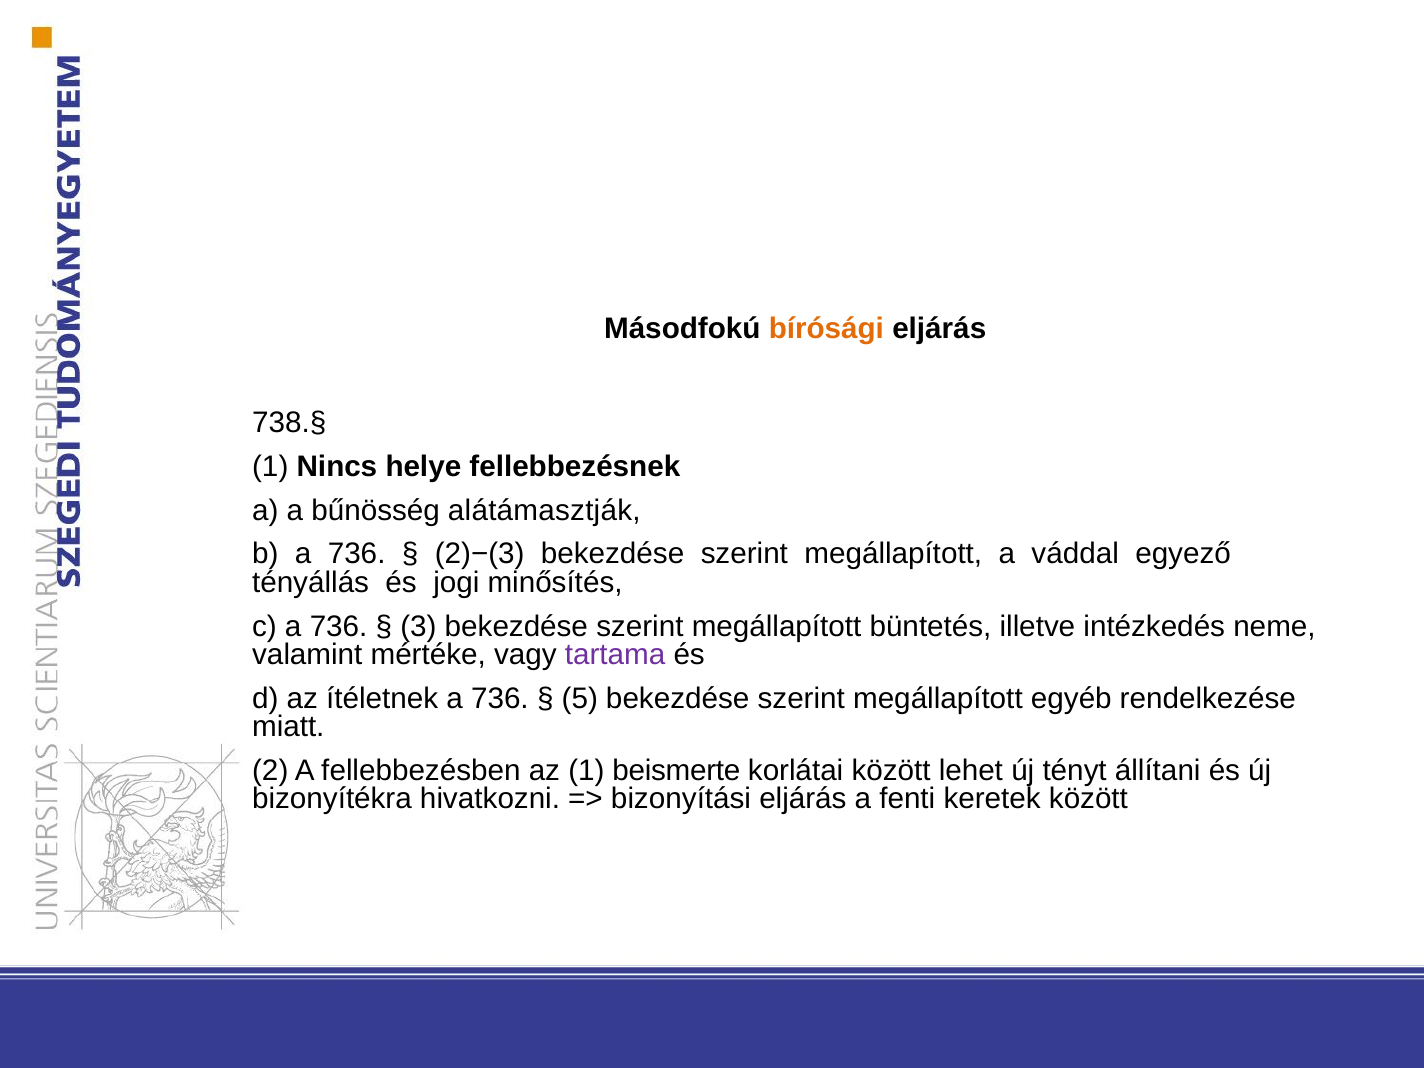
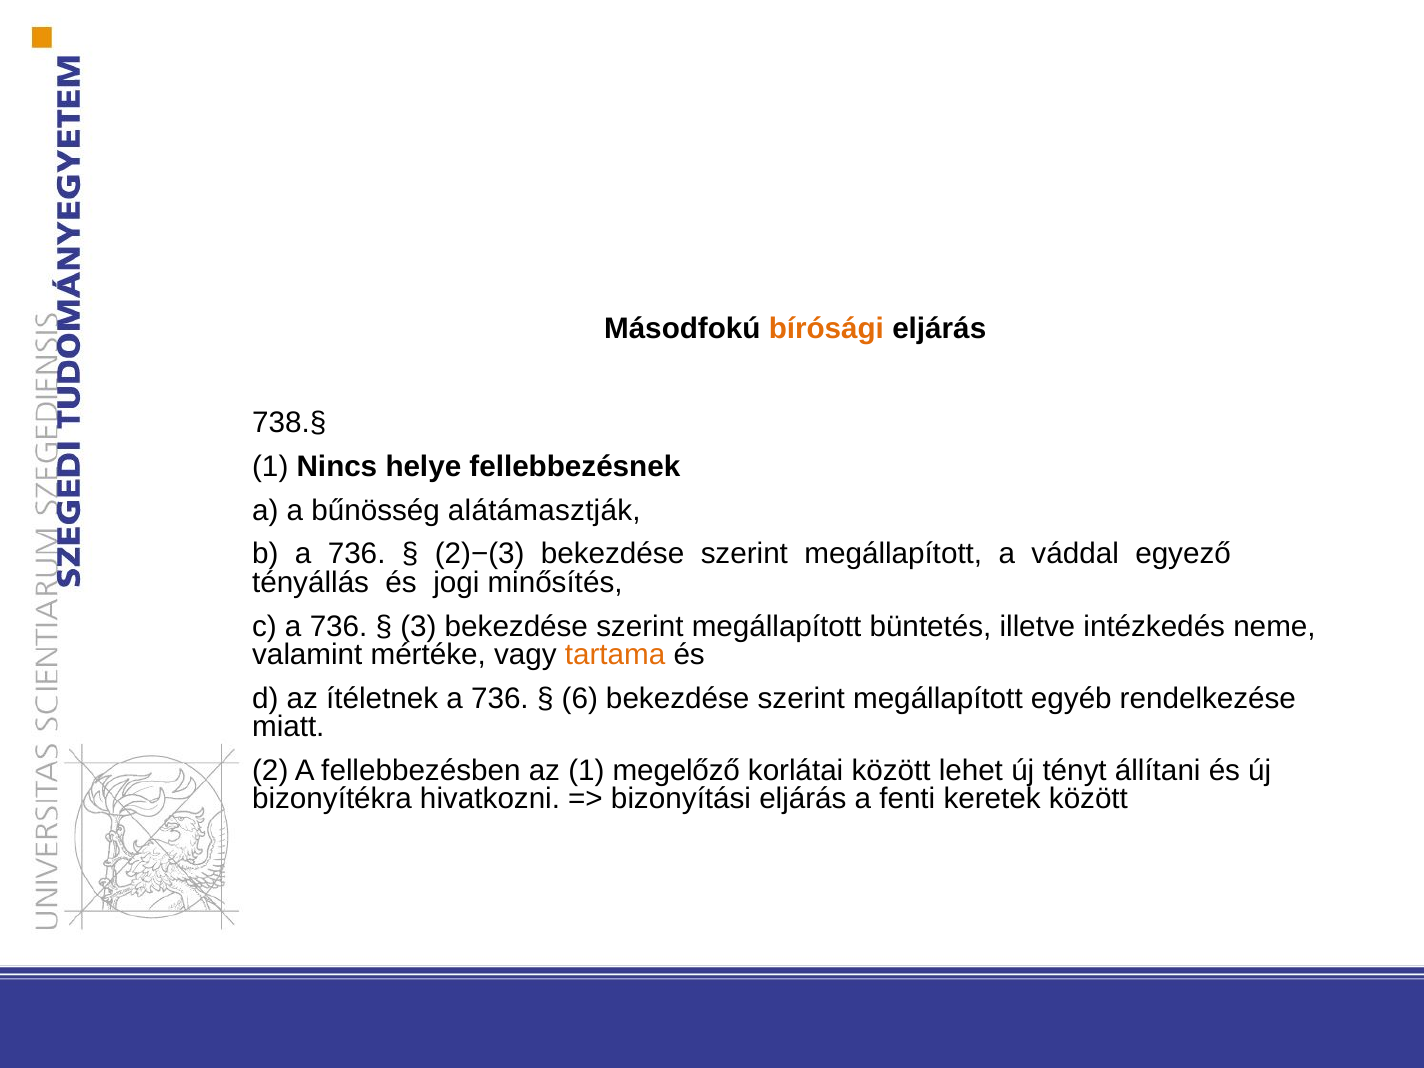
tartama colour: purple -> orange (615, 655)
5: 5 -> 6 (580, 698)
beismerte: beismerte -> megelőző (676, 771)
